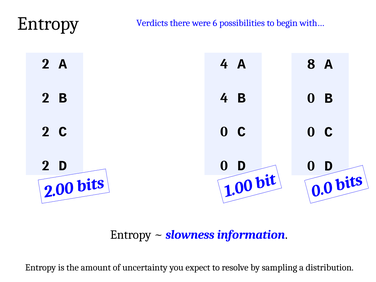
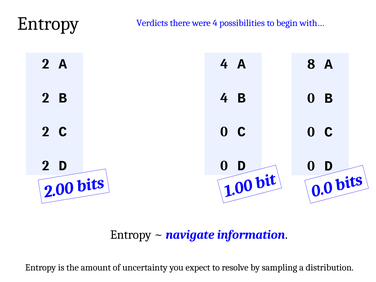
were 6: 6 -> 4 (215, 23)
slowness: slowness -> navigate (190, 235)
